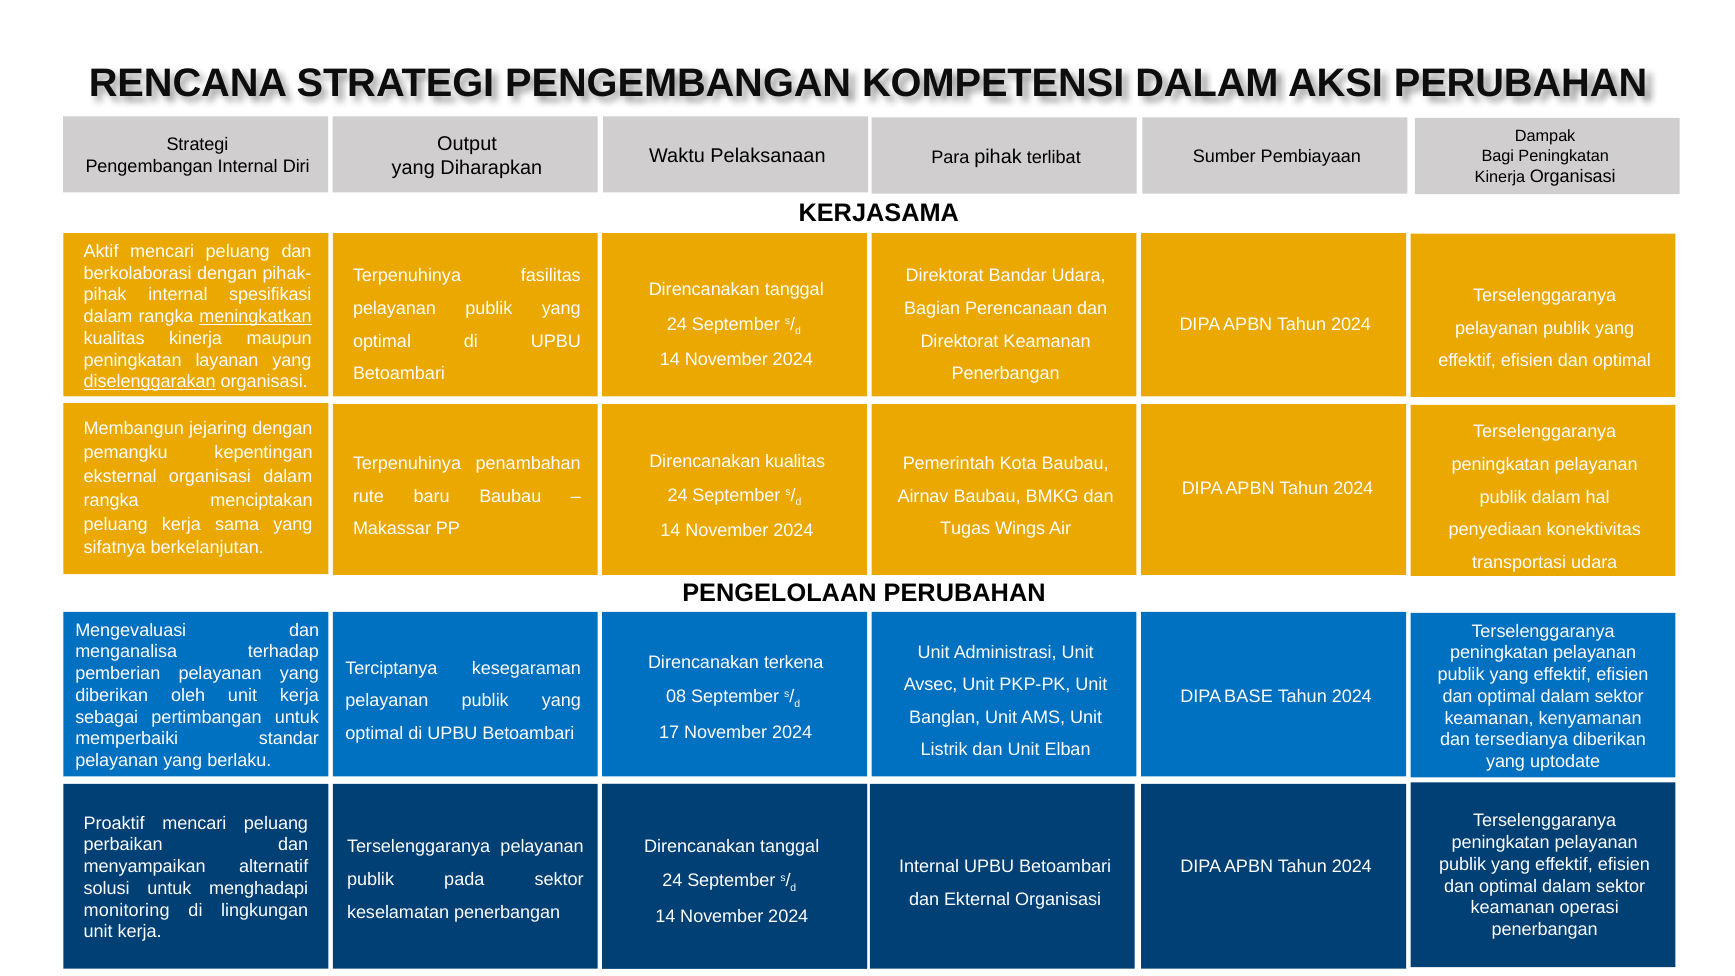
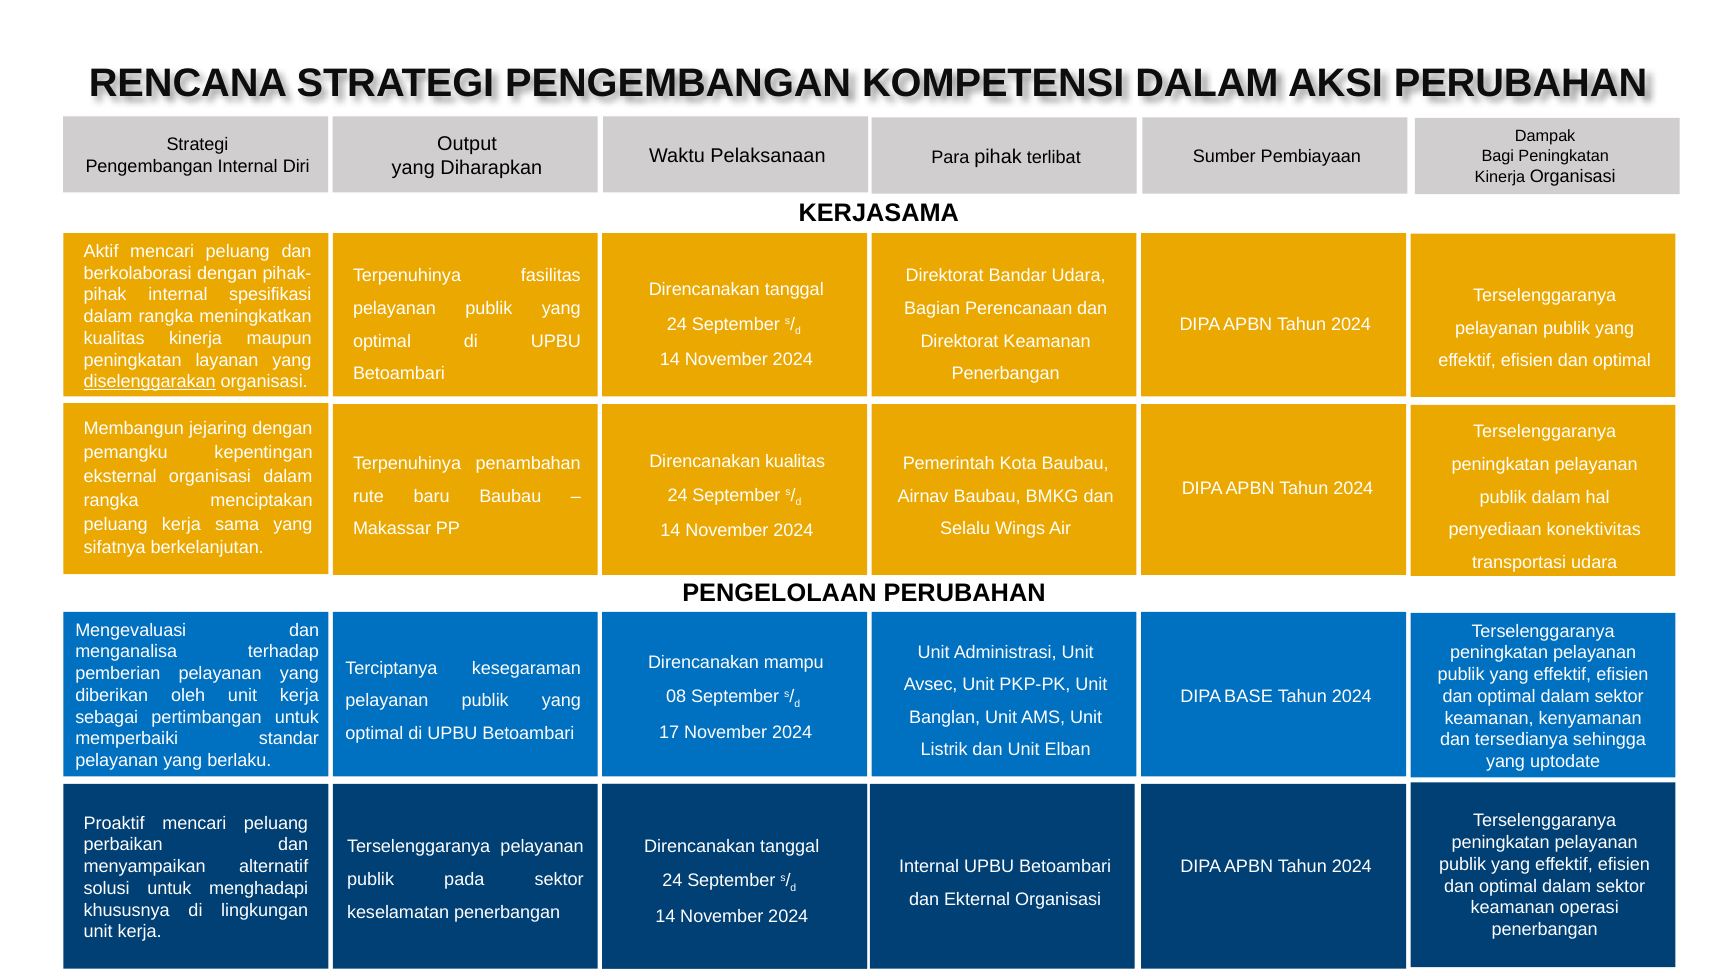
meningkatkan underline: present -> none (255, 317)
Tugas: Tugas -> Selalu (965, 529)
terkena: terkena -> mampu (794, 663)
tersedianya diberikan: diberikan -> sehingga (1609, 740)
monitoring: monitoring -> khususnya (127, 910)
